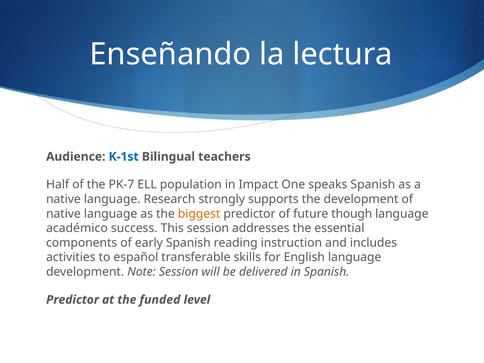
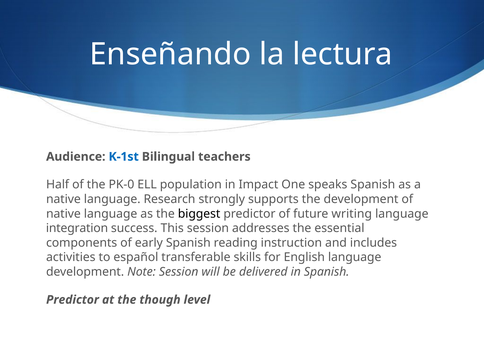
PK-7: PK-7 -> PK-0 (121, 185)
biggest colour: orange -> black (199, 214)
though: though -> writing (352, 214)
académico: académico -> integration (77, 228)
funded: funded -> though (160, 300)
